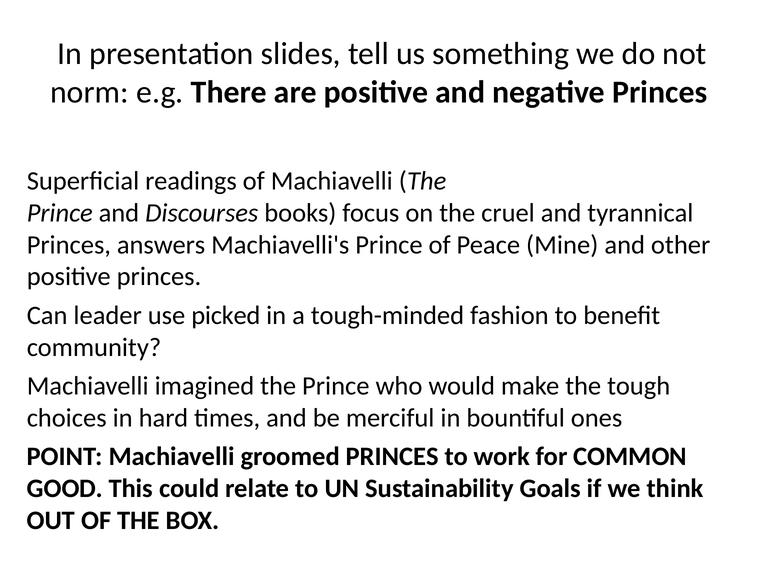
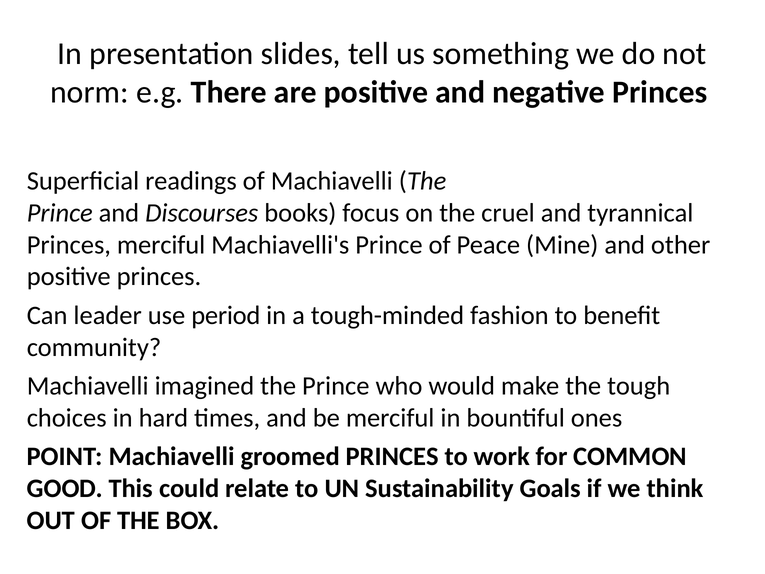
Princes answers: answers -> merciful (161, 245)
picked: picked -> period (226, 315)
